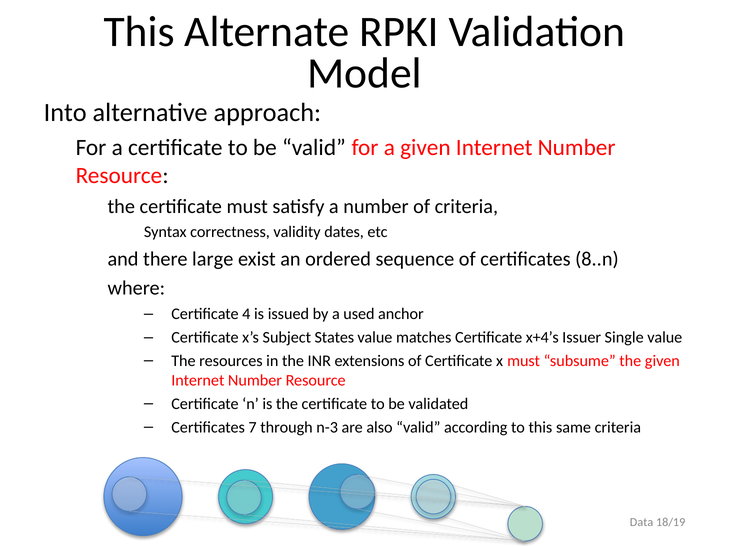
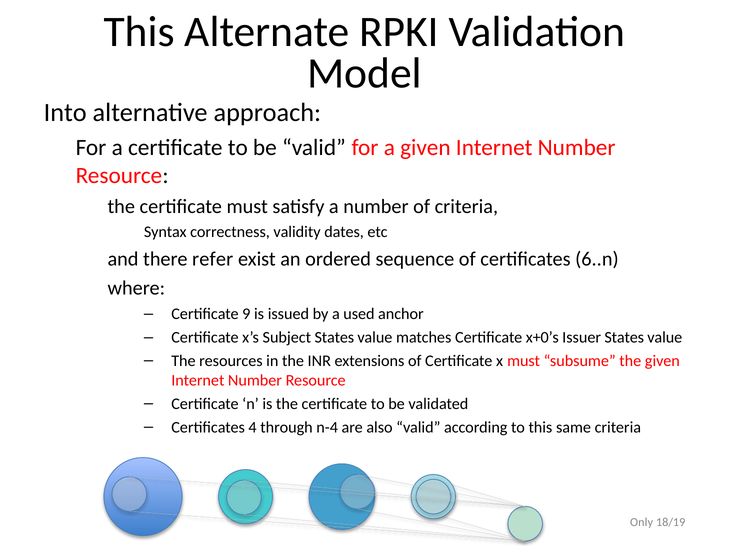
large: large -> refer (213, 259)
8..n: 8..n -> 6..n (597, 259)
4: 4 -> 9 (246, 314)
x+4’s: x+4’s -> x+0’s (542, 337)
Issuer Single: Single -> States (624, 337)
7: 7 -> 4 (253, 427)
n-3: n-3 -> n-4 (327, 427)
Data: Data -> Only (642, 522)
